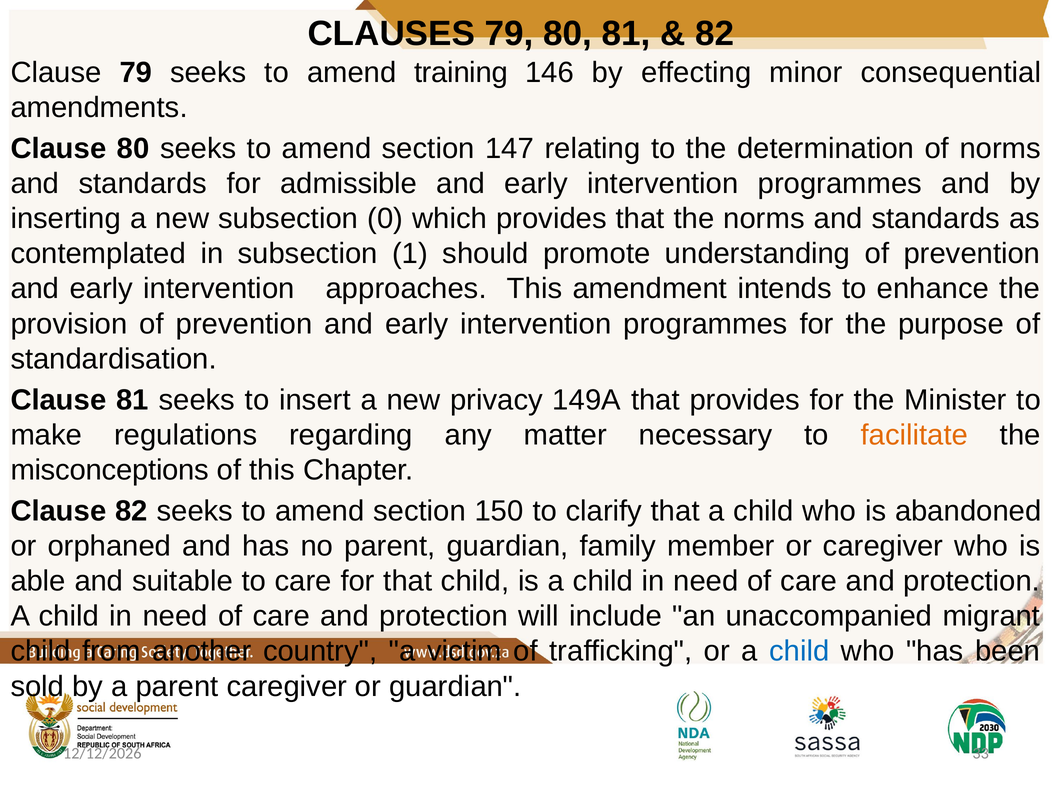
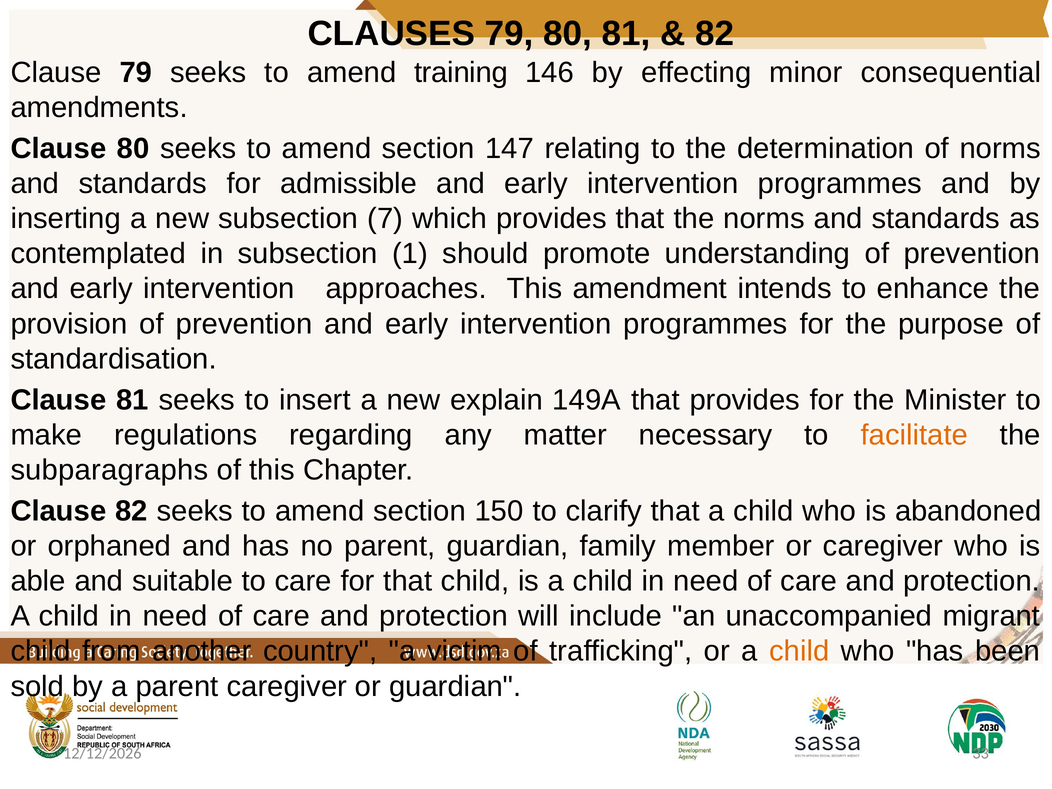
0: 0 -> 7 (385, 219)
privacy: privacy -> explain (496, 400)
misconceptions: misconceptions -> subparagraphs (110, 470)
child colour: blue -> orange (799, 651)
